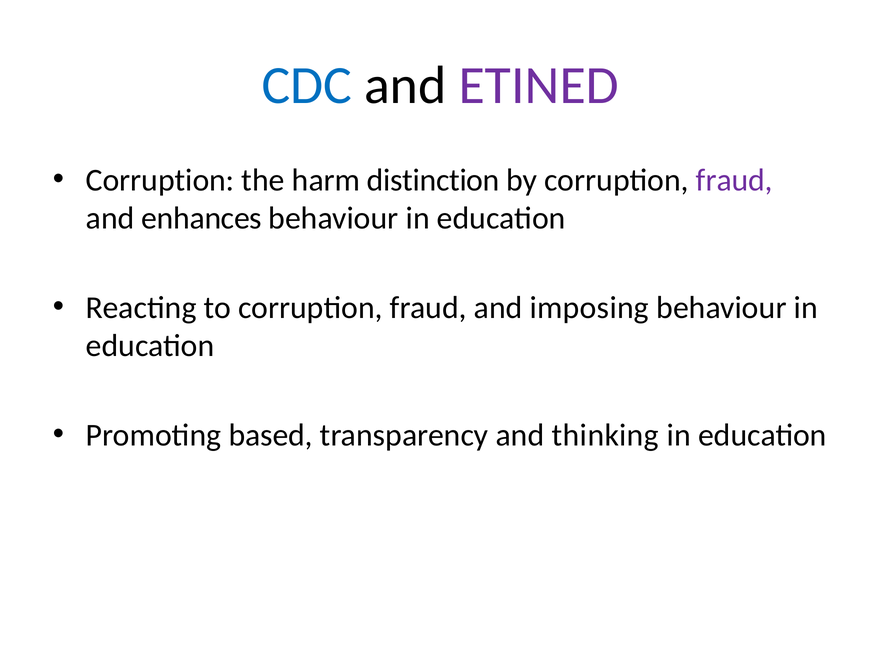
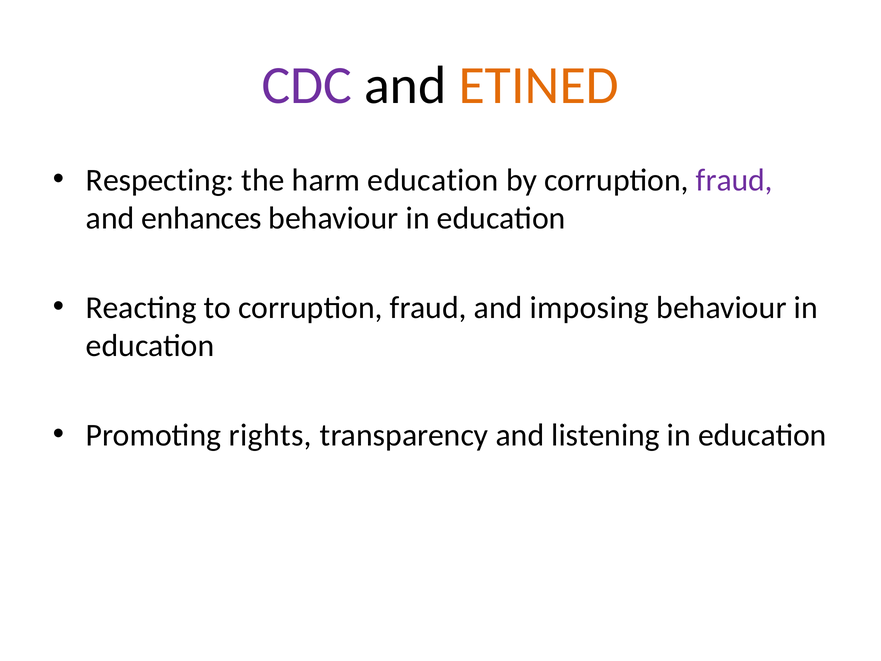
CDC colour: blue -> purple (307, 85)
ETINED colour: purple -> orange (539, 85)
Corruption: Corruption -> Respecting (160, 180)
harm distinction: distinction -> education (433, 180)
based: based -> rights (270, 435)
thinking: thinking -> listening (606, 435)
